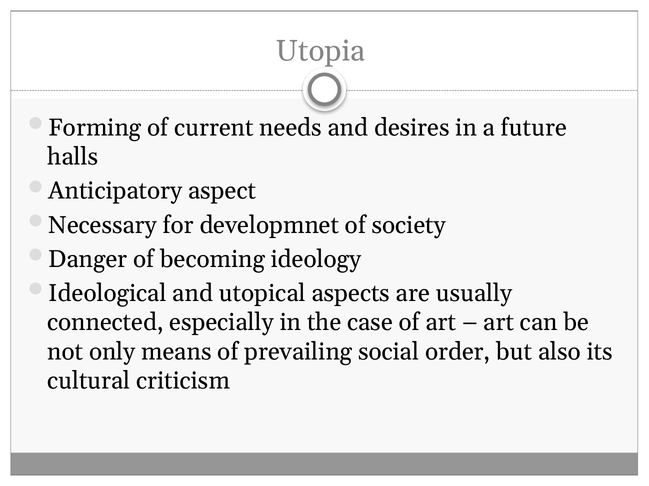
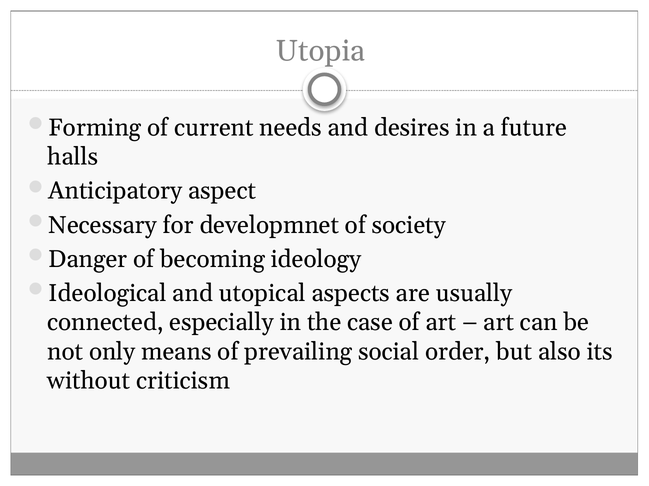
cultural: cultural -> without (89, 381)
